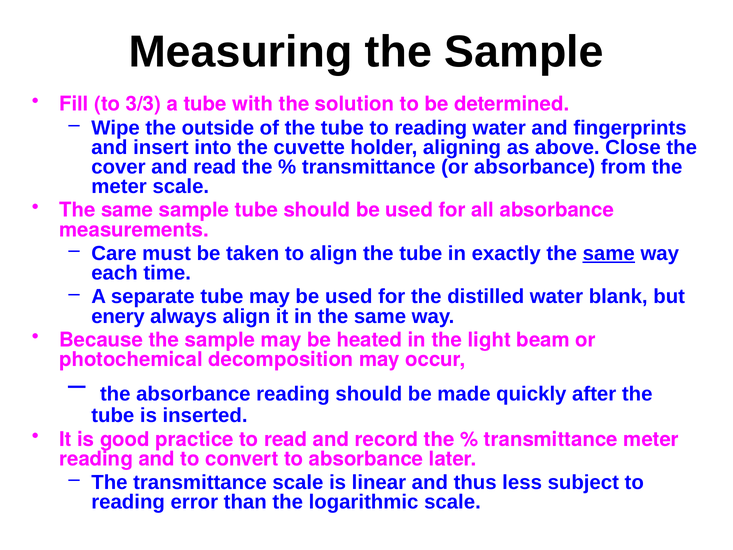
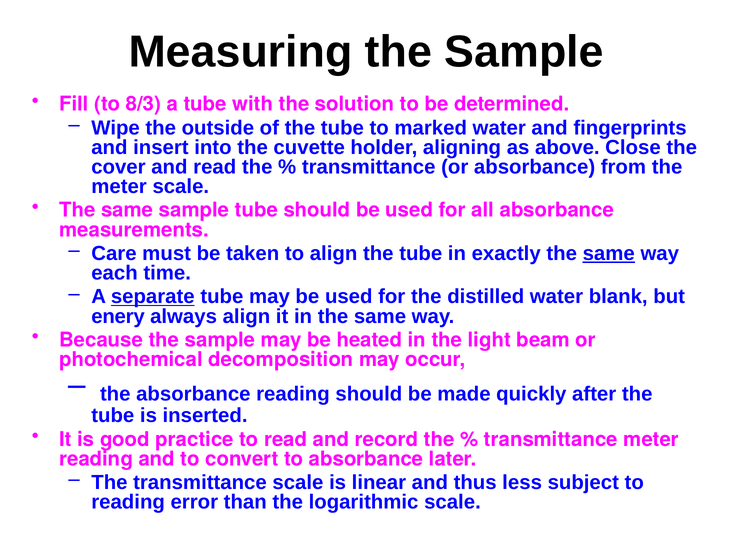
3/3: 3/3 -> 8/3 (143, 104)
tube to reading: reading -> marked (431, 128)
separate underline: none -> present (153, 297)
